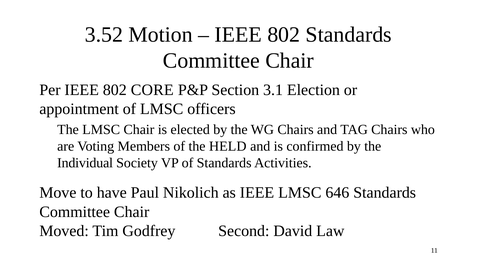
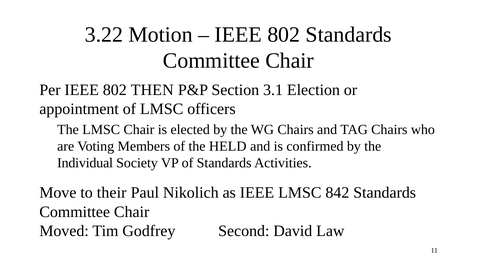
3.52: 3.52 -> 3.22 (104, 35)
CORE: CORE -> THEN (152, 90)
have: have -> their (112, 193)
646: 646 -> 842 (337, 193)
